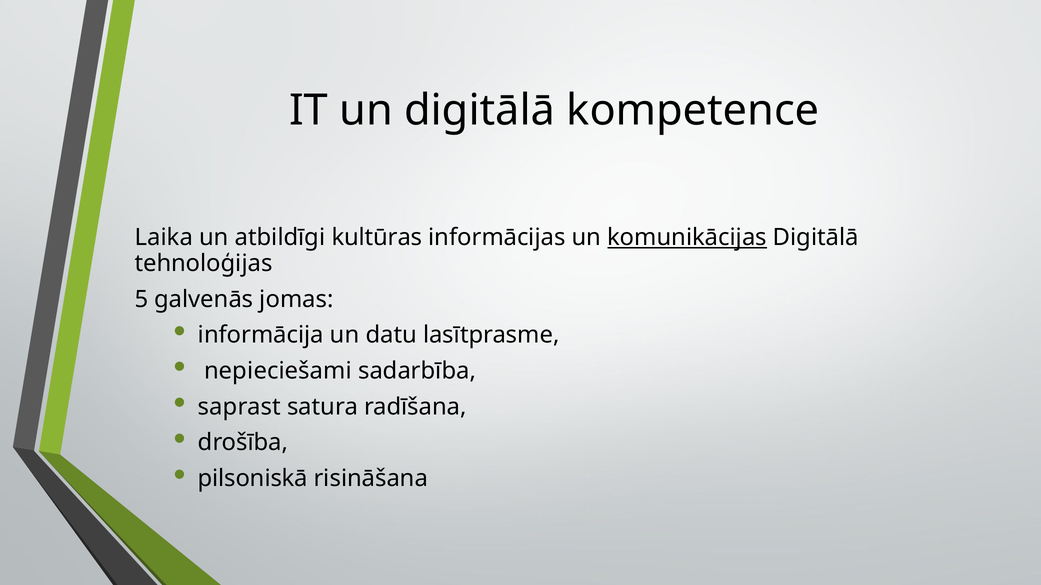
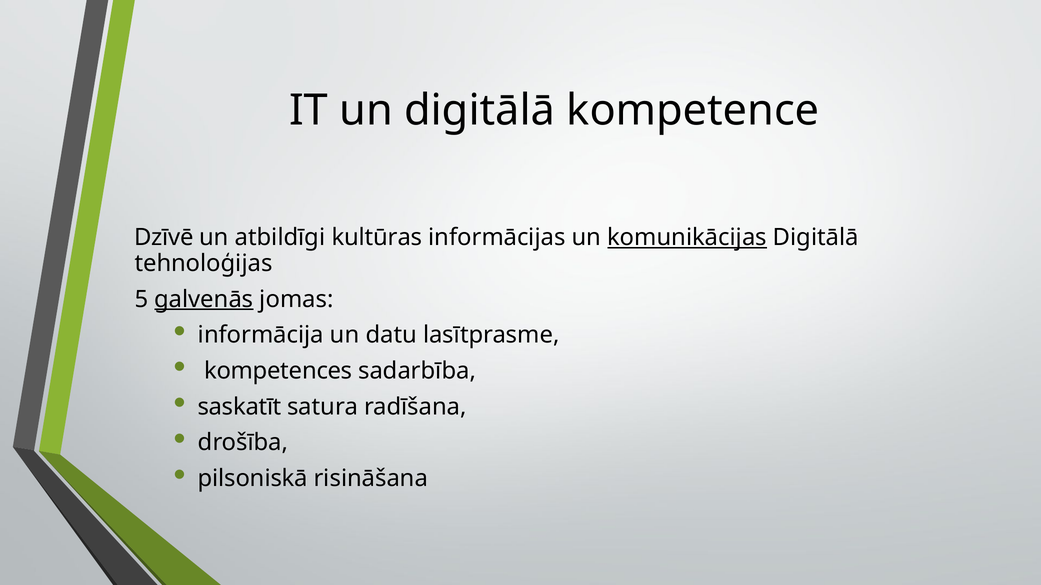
Laika: Laika -> Dzīvē (164, 238)
galvenās underline: none -> present (204, 299)
nepieciešami: nepieciešami -> kompetences (278, 371)
saprast: saprast -> saskatīt (240, 407)
